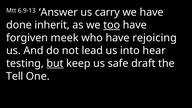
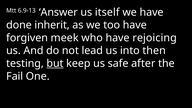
carry: carry -> itself (107, 12)
too underline: present -> none (112, 25)
hear: hear -> then (154, 51)
draft: draft -> after (143, 63)
Tell: Tell -> Fail (15, 76)
